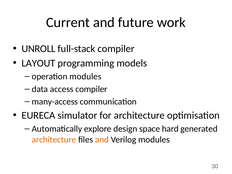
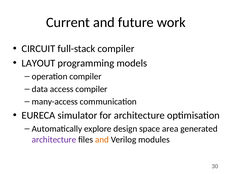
UNROLL: UNROLL -> CIRCUIT (38, 49)
operation modules: modules -> compiler (85, 76)
hard: hard -> area (170, 129)
architecture colour: orange -> purple (54, 140)
